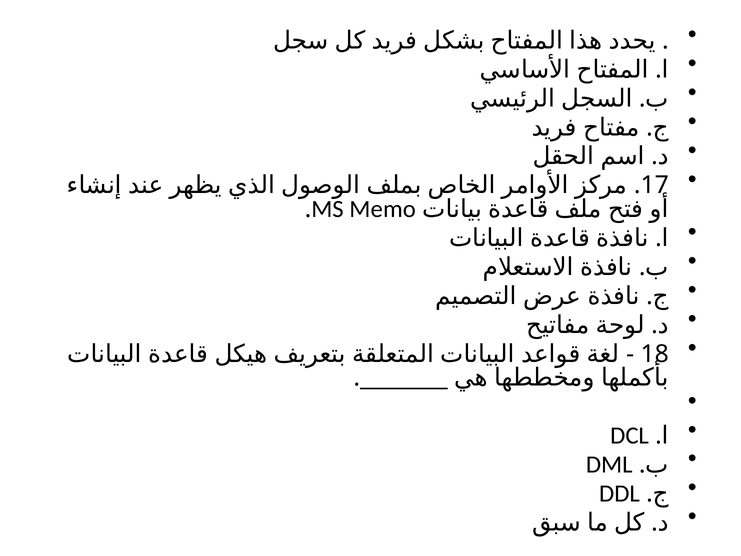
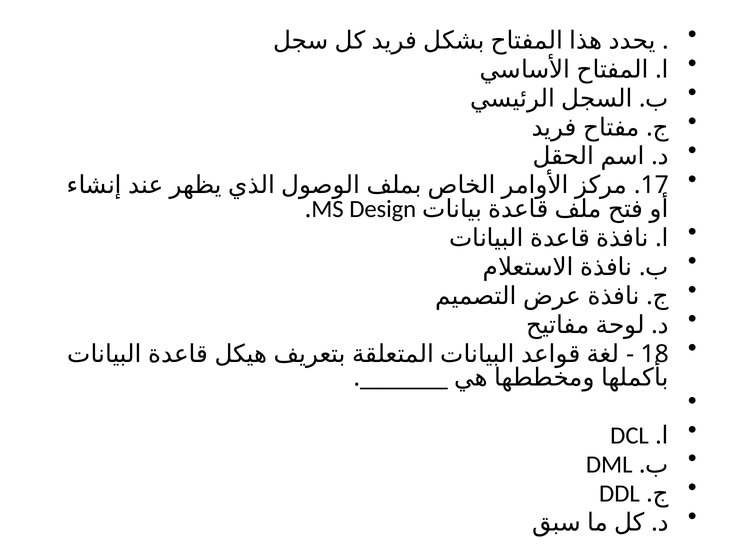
Memo: Memo -> Design (383, 209)
